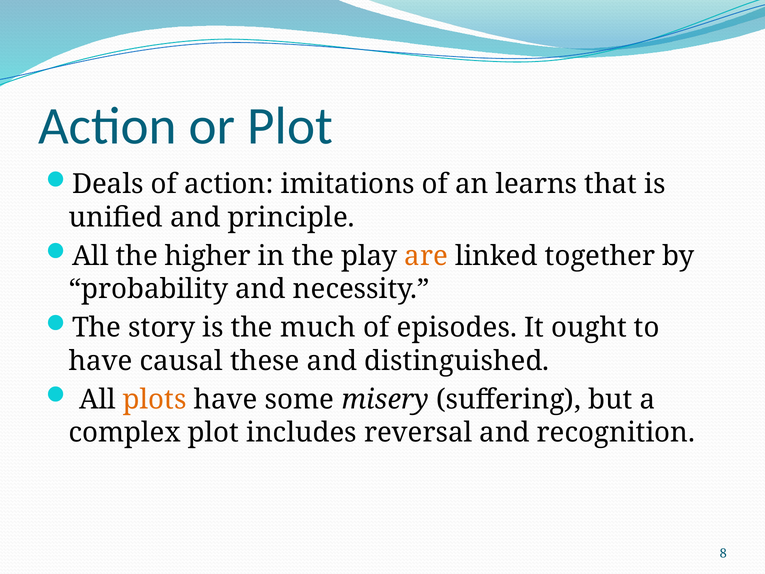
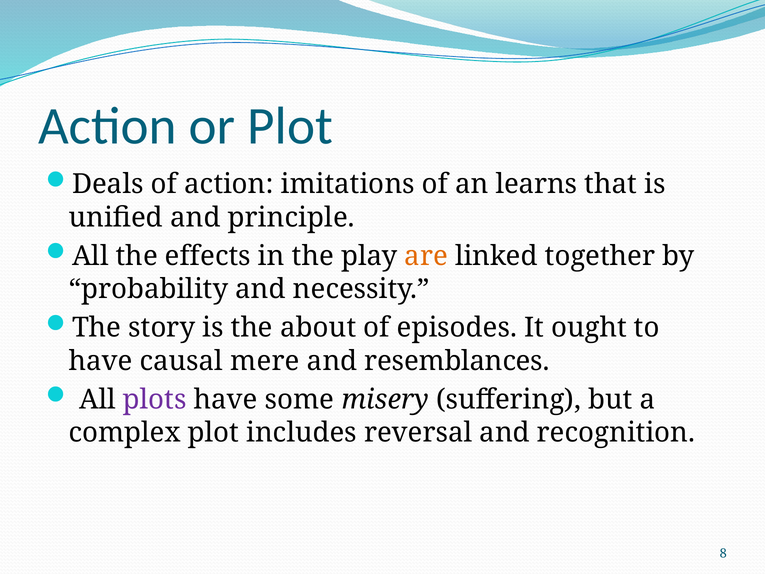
higher: higher -> effects (208, 256)
much: much -> about (318, 328)
these: these -> mere (265, 361)
distinguished: distinguished -> resemblances (457, 361)
plots colour: orange -> purple (155, 399)
